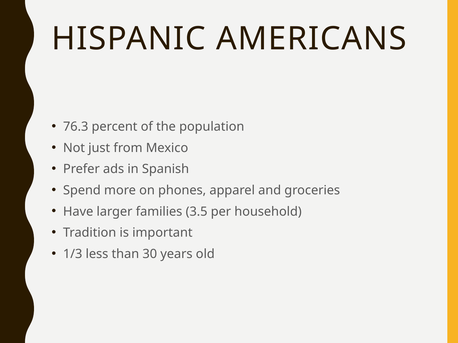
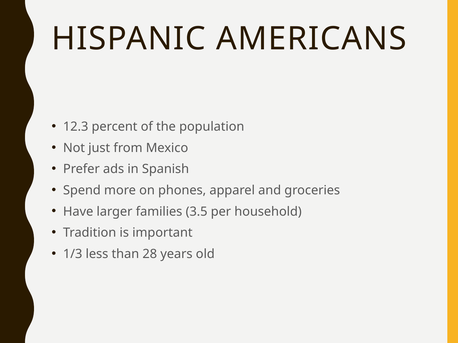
76.3: 76.3 -> 12.3 (76, 127)
30: 30 -> 28 (150, 254)
